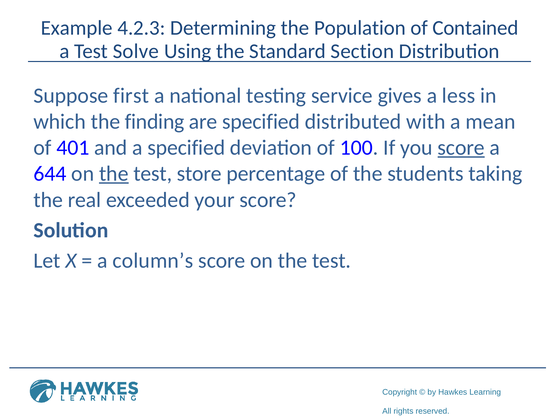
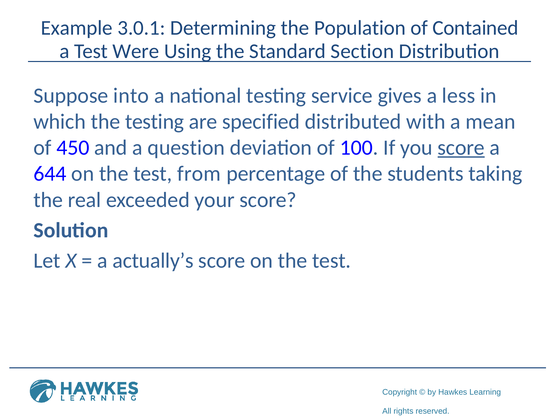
4.2.3: 4.2.3 -> 3.0.1 (141, 28)
Solve: Solve -> Were (136, 51)
first: first -> into (131, 96)
the finding: finding -> testing (155, 122)
401: 401 -> 450 (73, 148)
a specified: specified -> question (186, 148)
the underline: present -> none (114, 174)
store: store -> from (199, 174)
column’s: column’s -> actually’s (153, 261)
